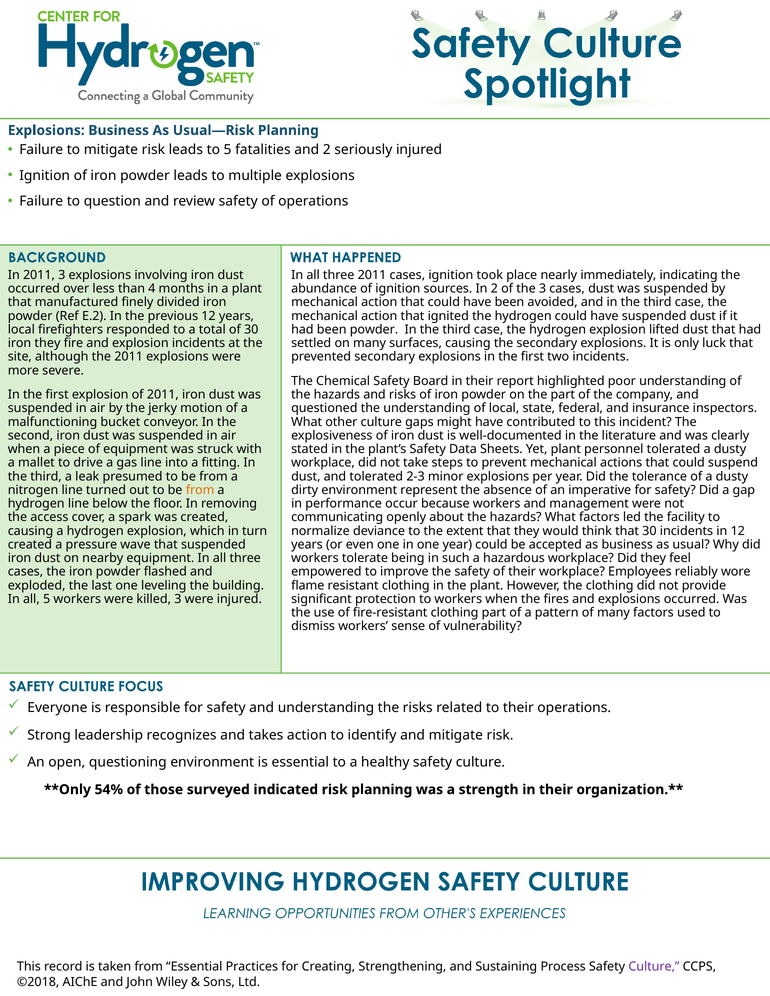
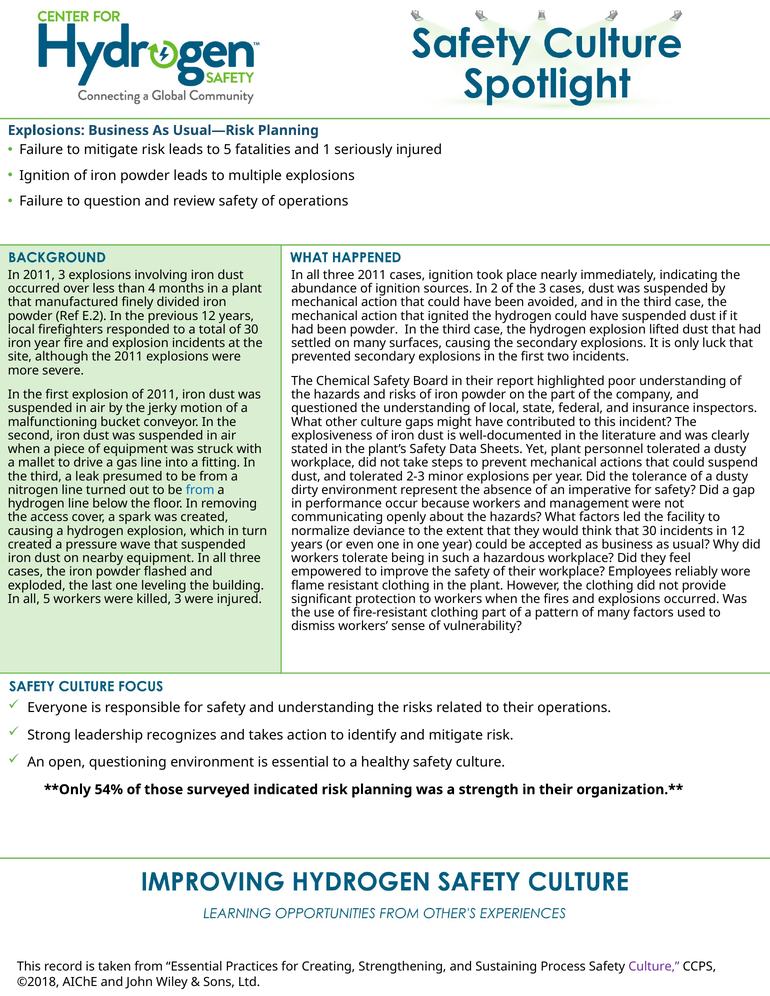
and 2: 2 -> 1 (327, 150)
iron they: they -> year (47, 343)
from colour: orange -> blue (200, 490)
